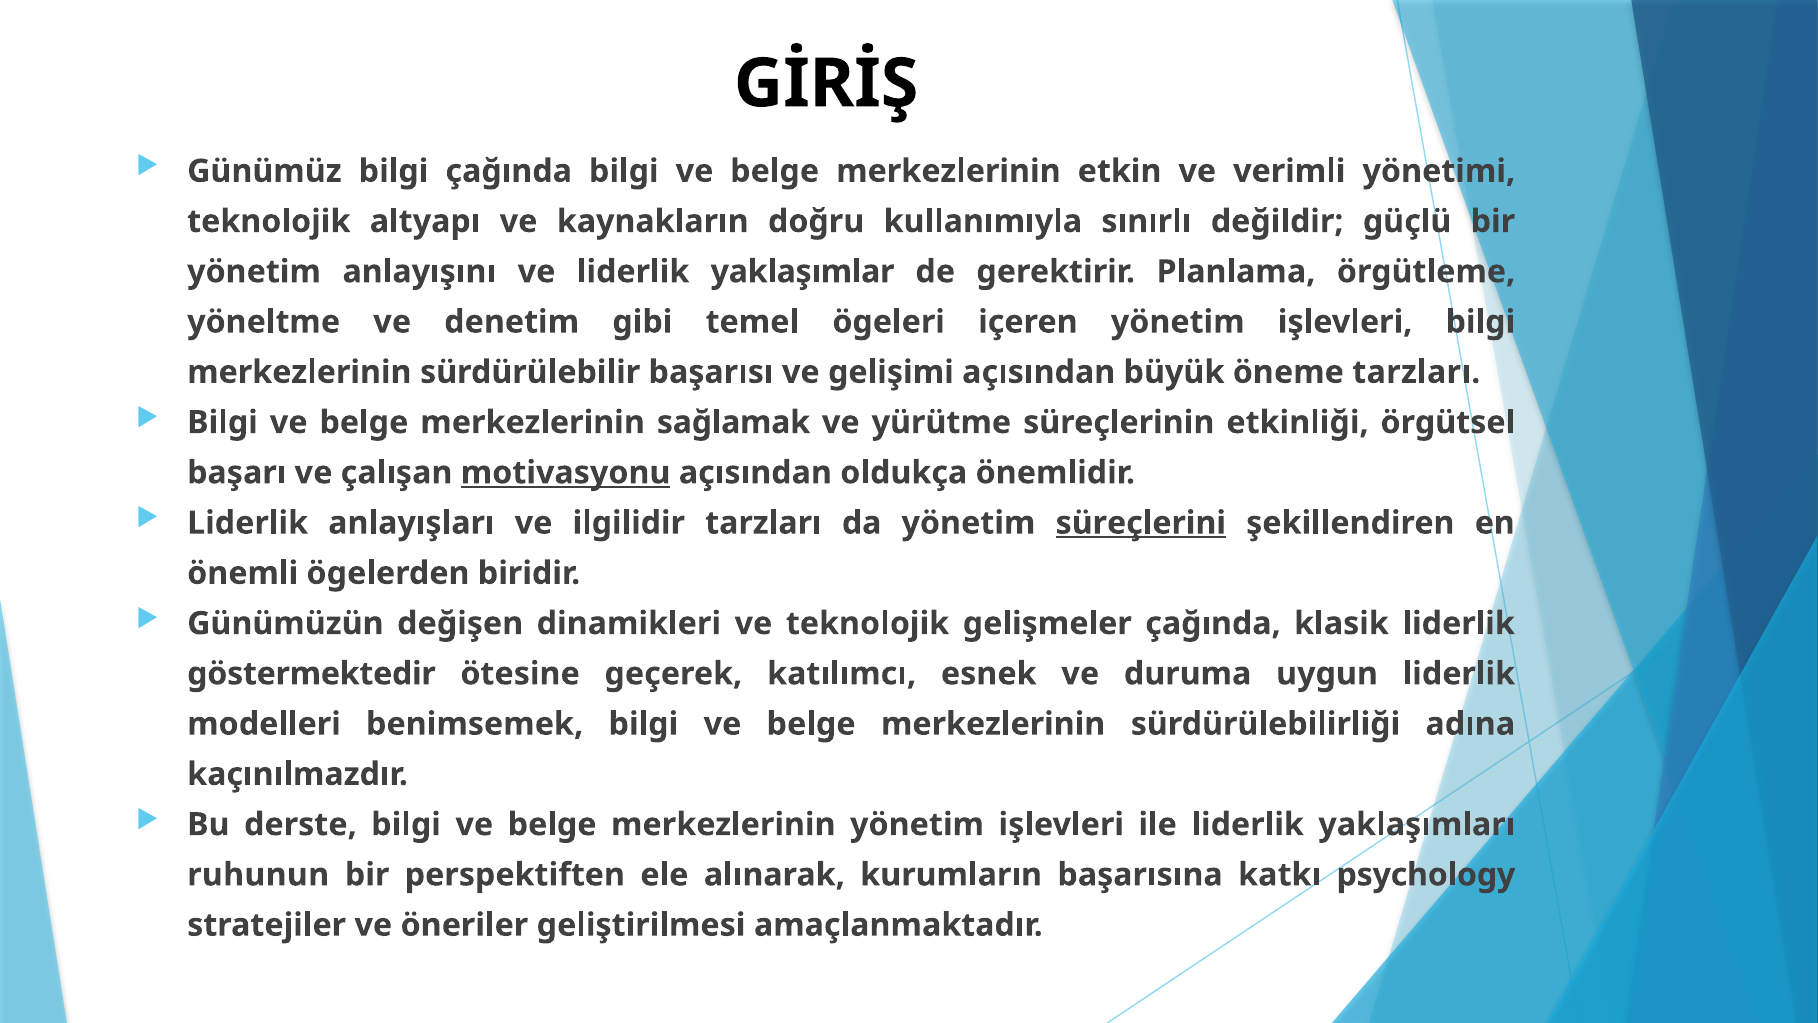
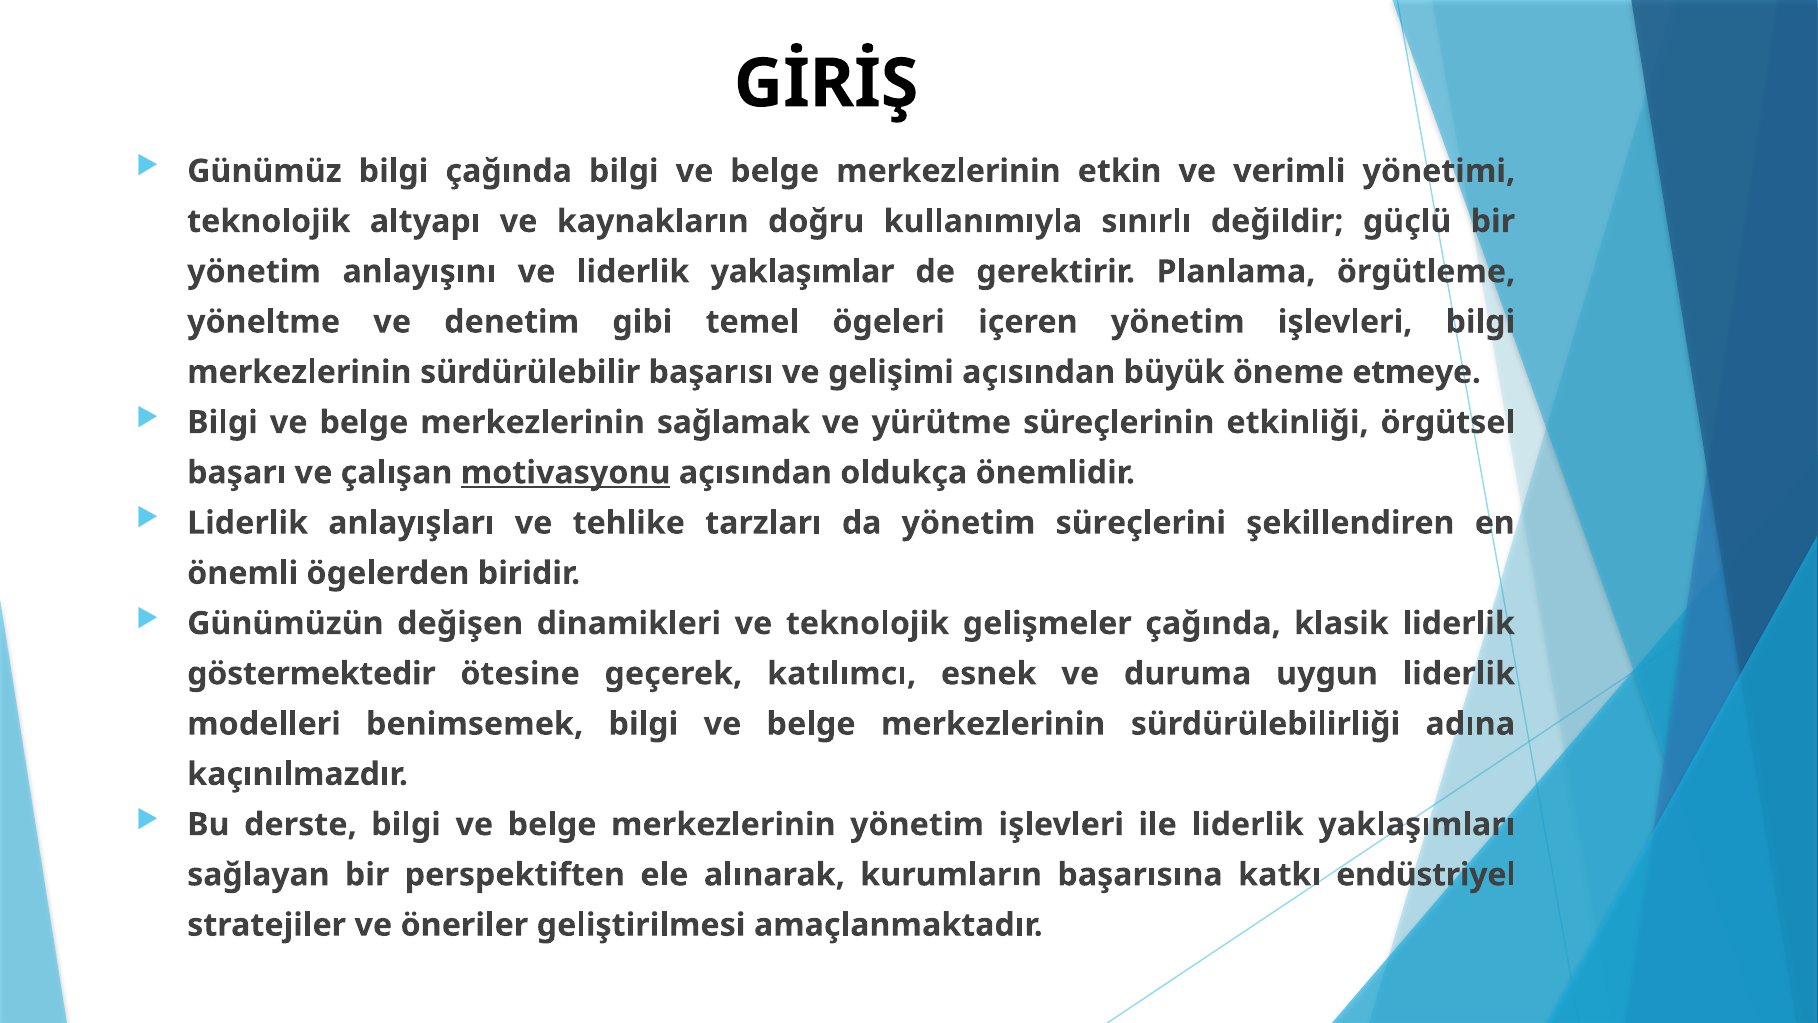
öneme tarzları: tarzları -> etmeye (1417, 372)
ilgilidir: ilgilidir -> tehlike (629, 523)
süreçlerini underline: present -> none (1141, 523)
ruhunun: ruhunun -> sağlayan (258, 875)
psychology: psychology -> endüstriyel (1426, 875)
